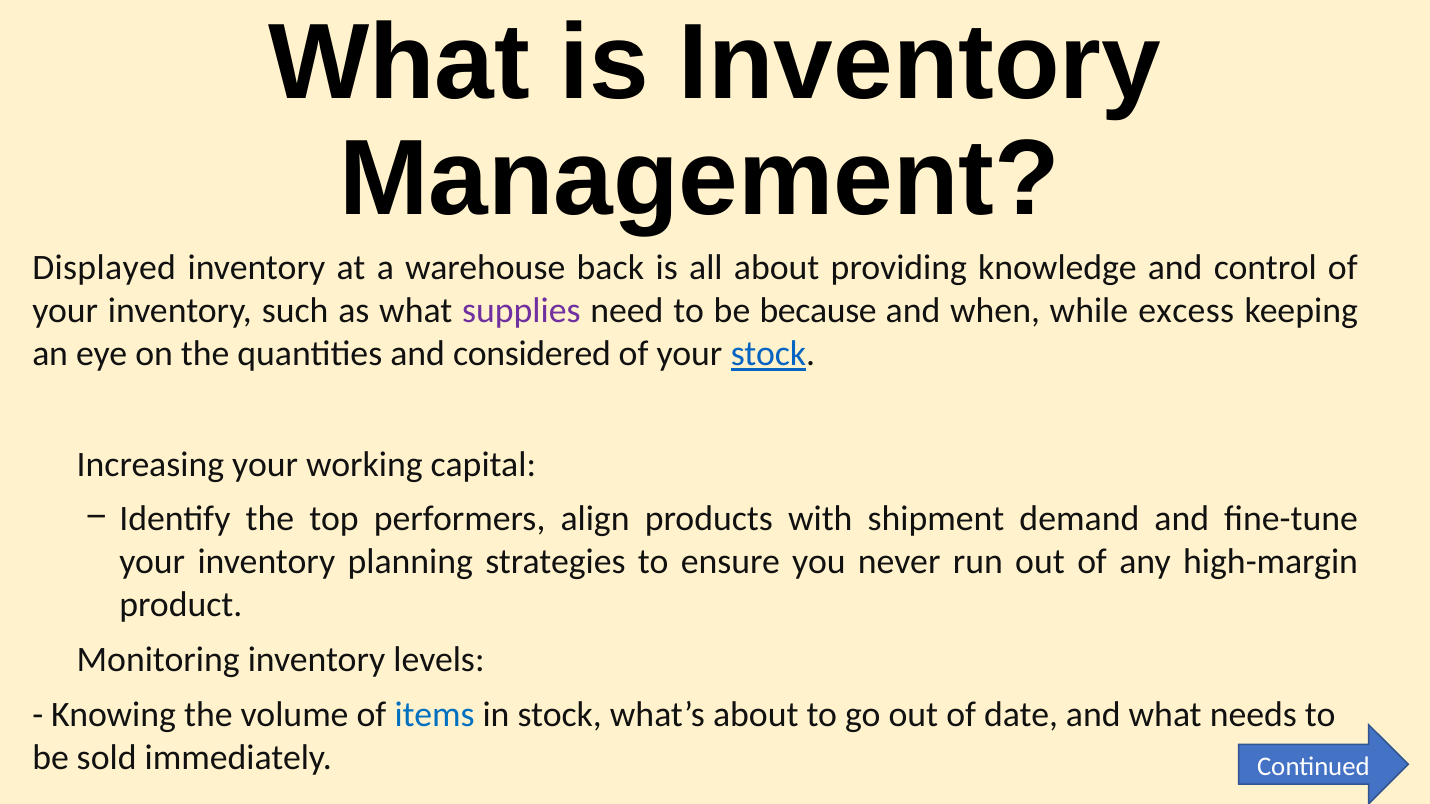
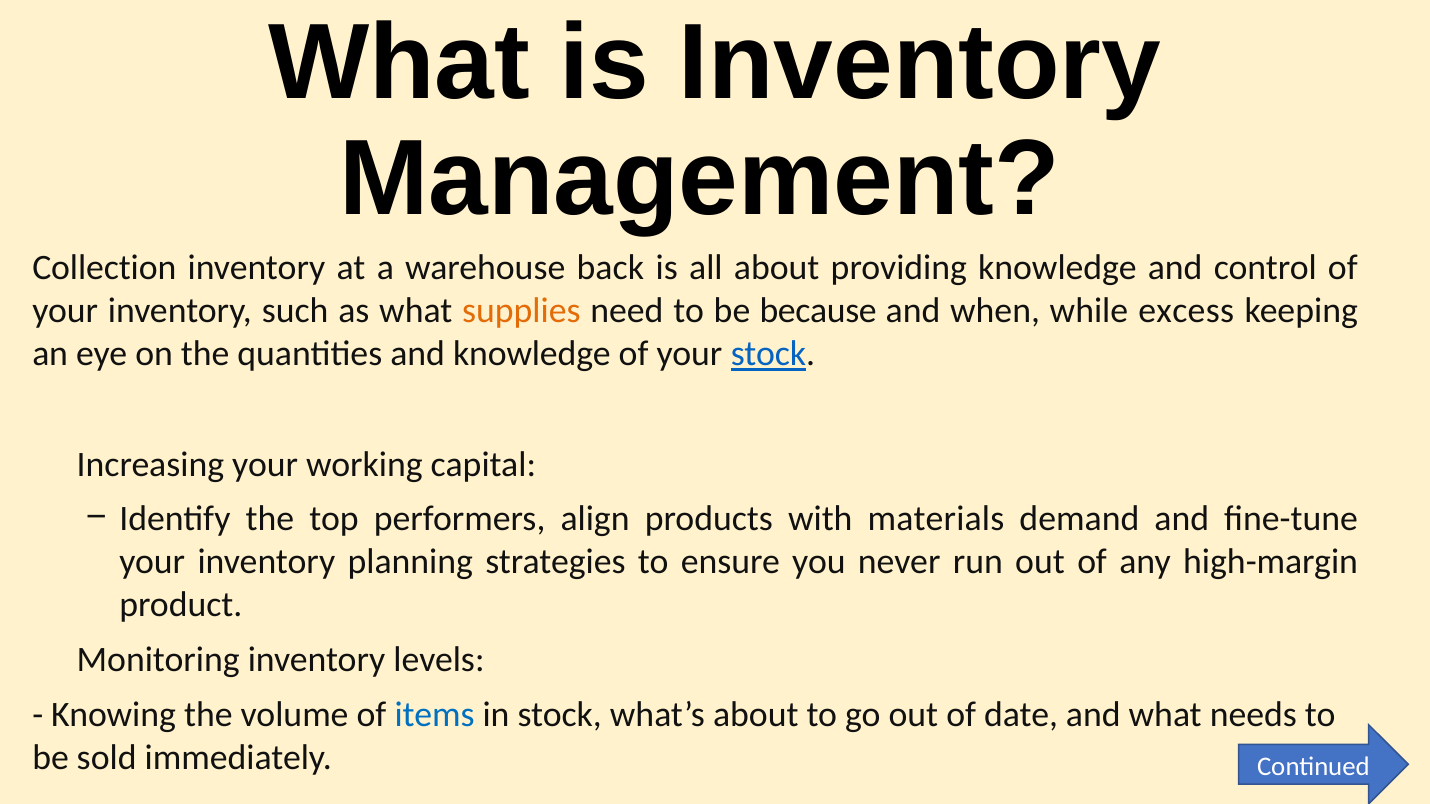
Displayed: Displayed -> Collection (104, 268)
supplies colour: purple -> orange (521, 311)
and considered: considered -> knowledge (532, 354)
shipment: shipment -> materials (936, 519)
